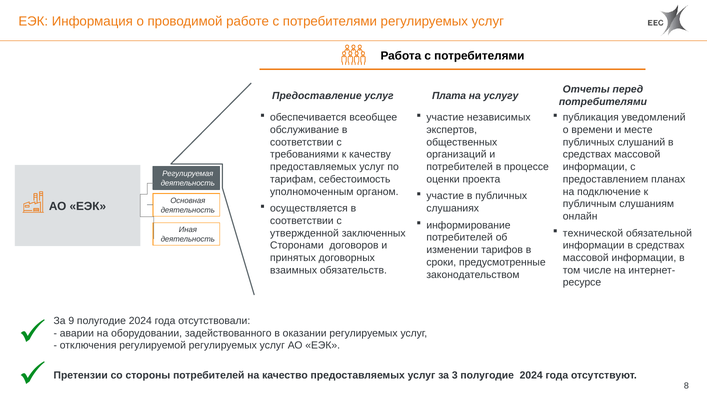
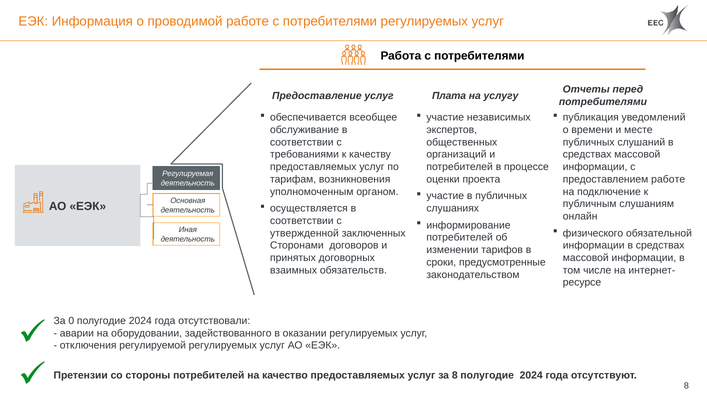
предоставлением планах: планах -> работе (668, 180)
себестоимость: себестоимость -> возникновения (355, 180)
технической: технической -> физического (593, 234)
9: 9 -> 0 (71, 321)
за 3: 3 -> 8 (455, 376)
